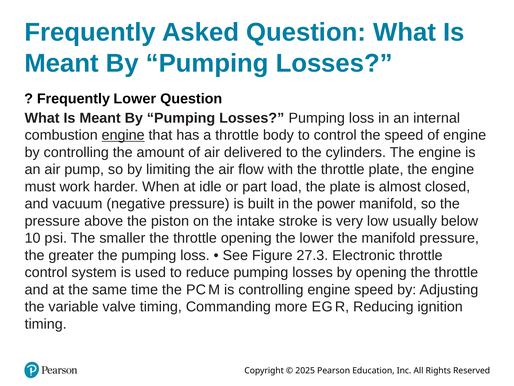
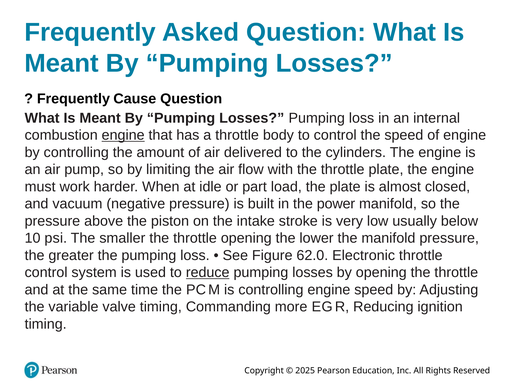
Frequently Lower: Lower -> Cause (135, 99)
27.3: 27.3 -> 62.0 (312, 255)
reduce underline: none -> present (208, 272)
